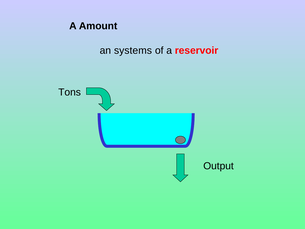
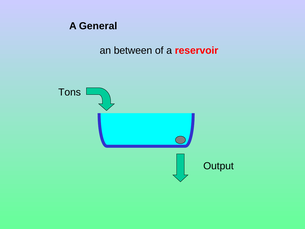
Amount: Amount -> General (98, 26)
systems: systems -> between (133, 51)
